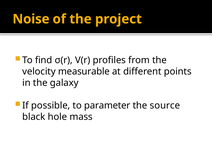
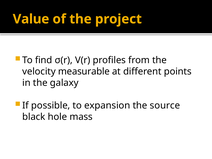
Noise: Noise -> Value (31, 19)
parameter: parameter -> expansion (107, 105)
